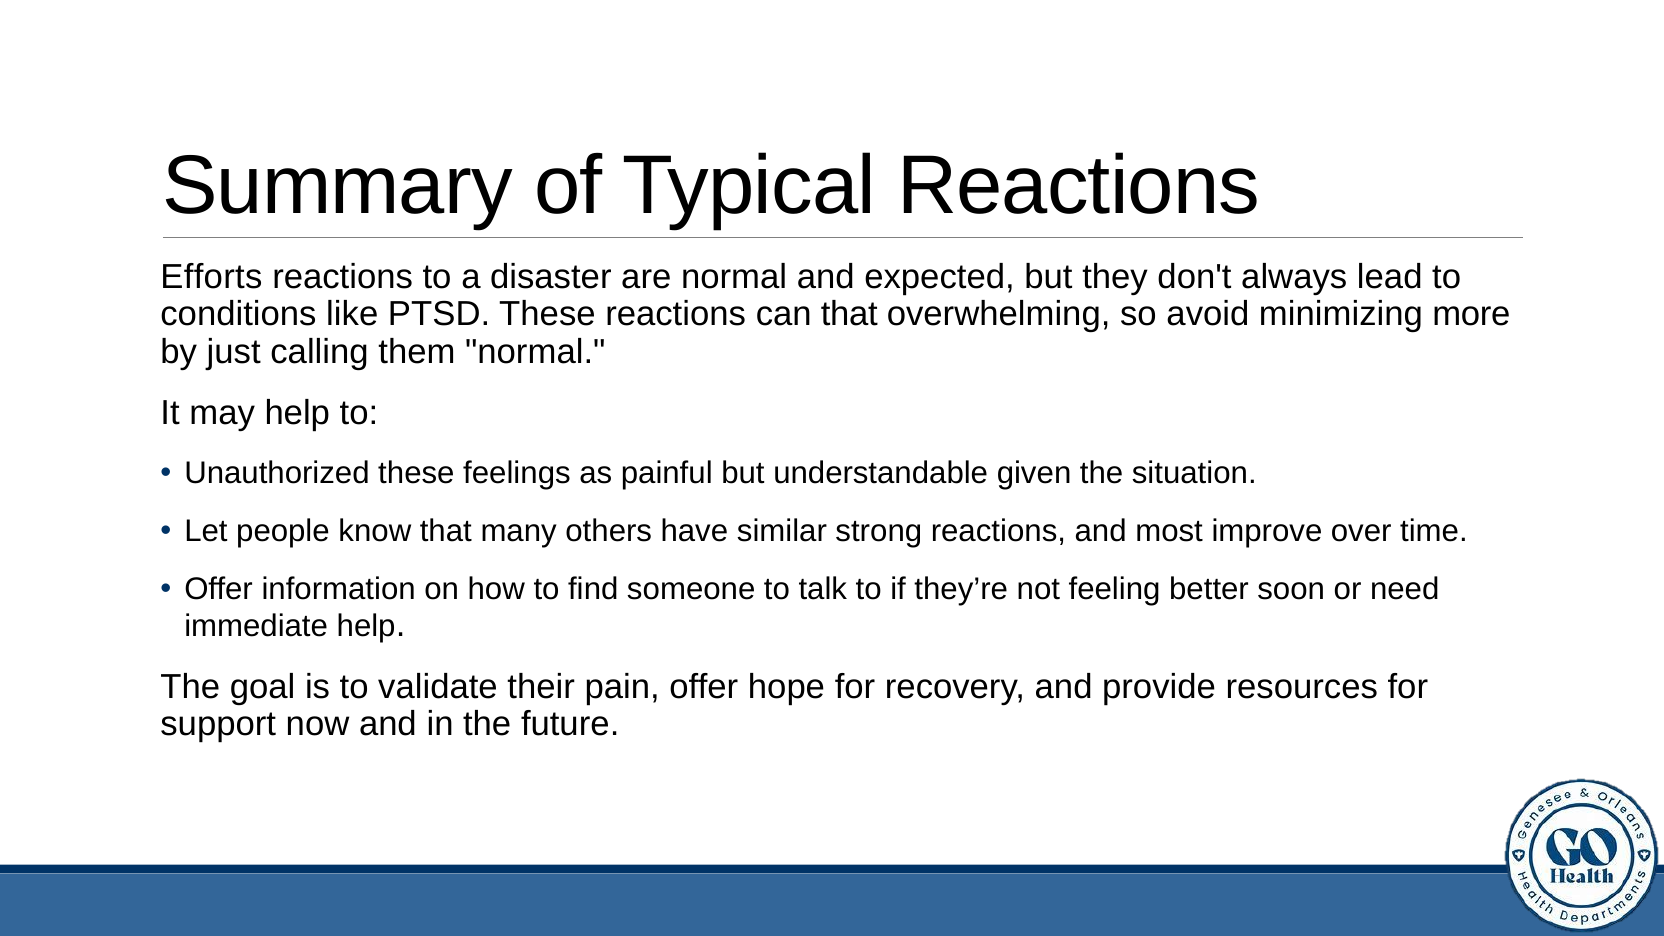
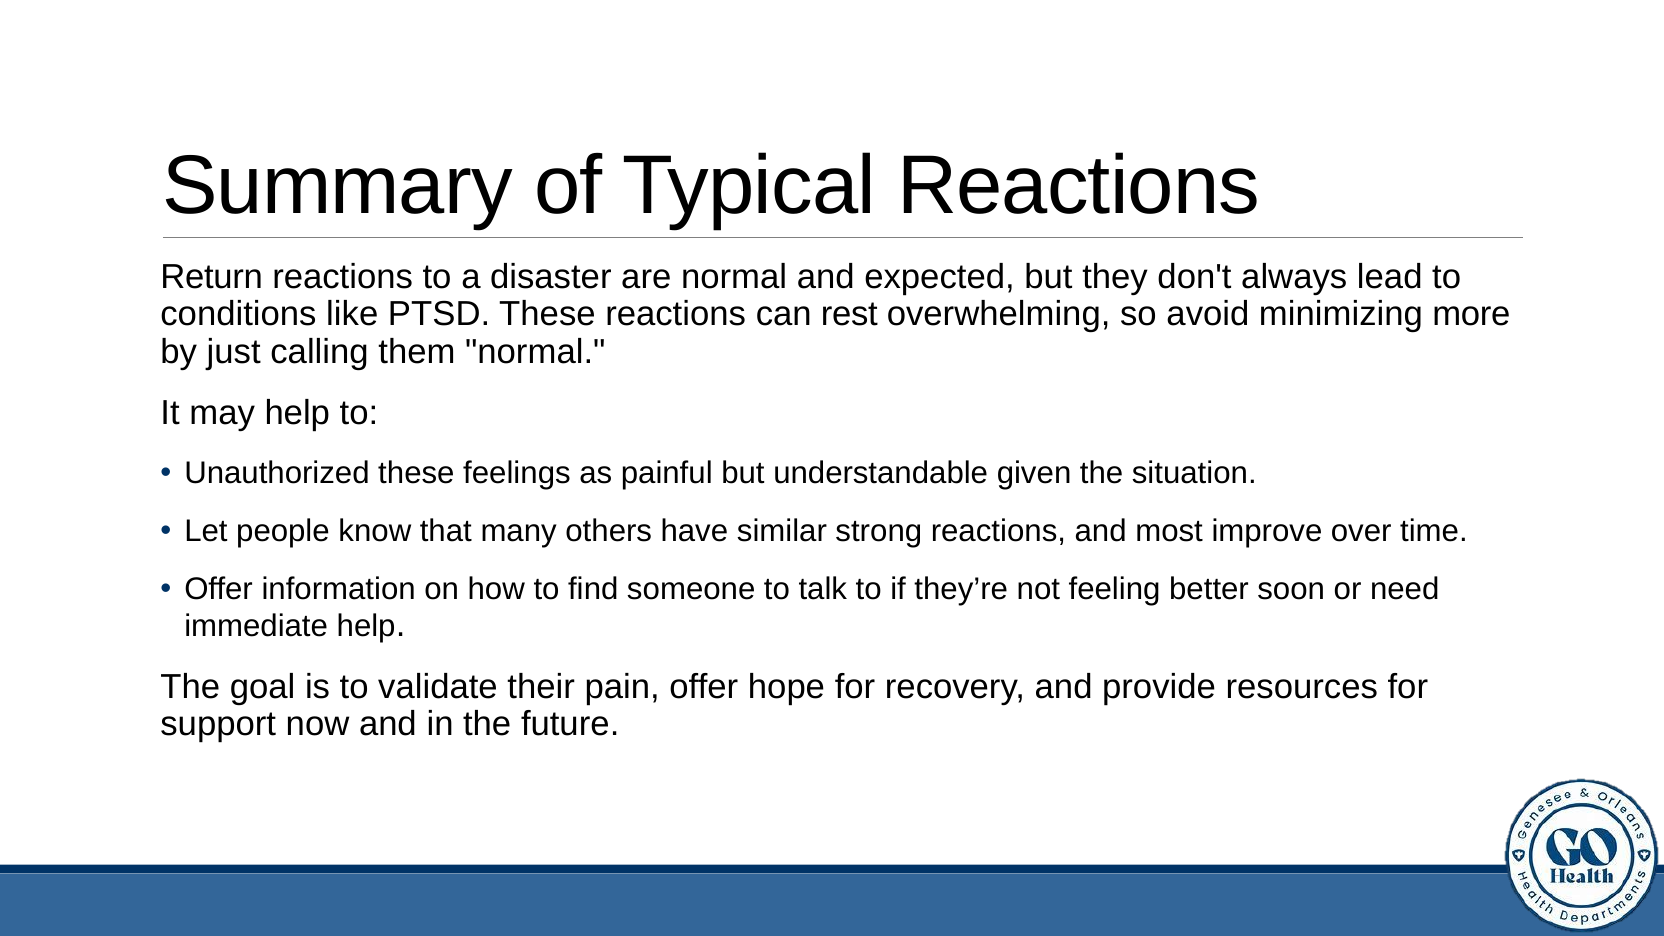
Efforts: Efforts -> Return (212, 277)
can that: that -> rest (849, 314)
